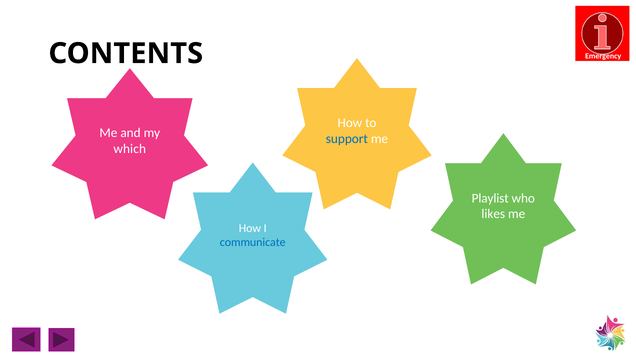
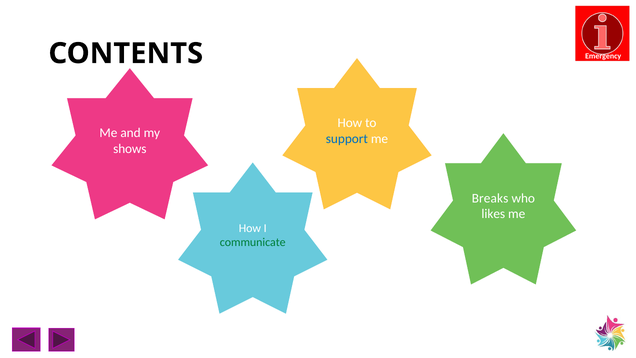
which: which -> shows (130, 149)
Playlist: Playlist -> Breaks (490, 198)
communicate colour: blue -> green (253, 242)
